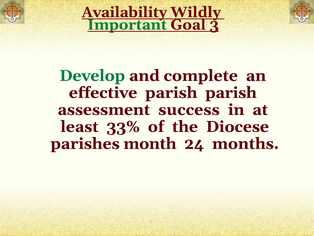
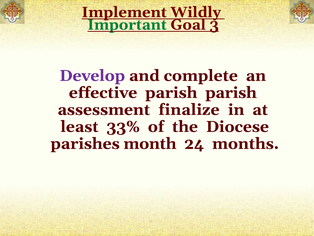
Availability: Availability -> Implement (124, 12)
Develop colour: green -> purple (92, 76)
success: success -> finalize (189, 109)
